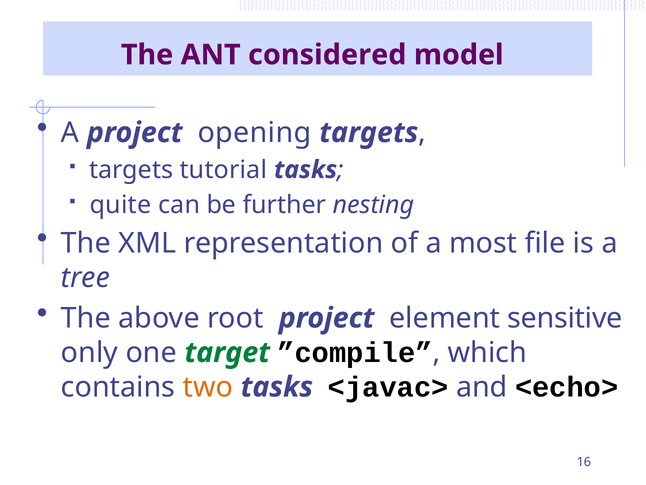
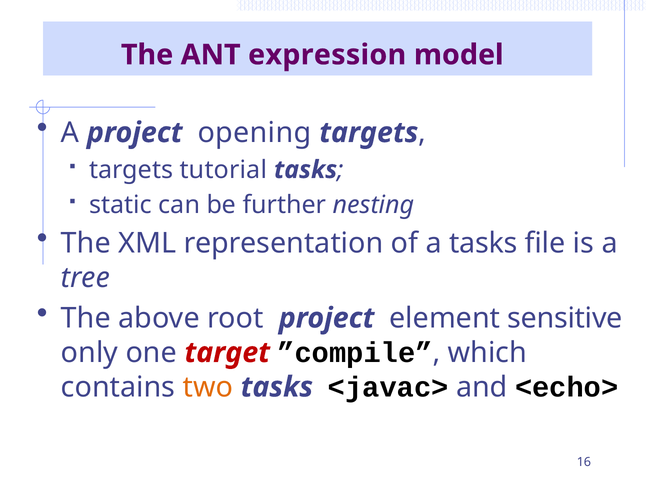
considered: considered -> expression (327, 55)
quite: quite -> static (121, 205)
a most: most -> tasks (483, 243)
target colour: green -> red (227, 352)
